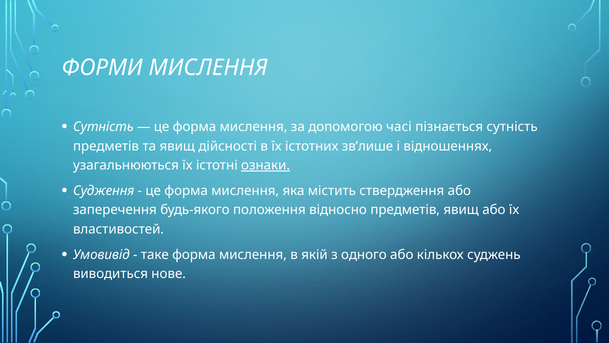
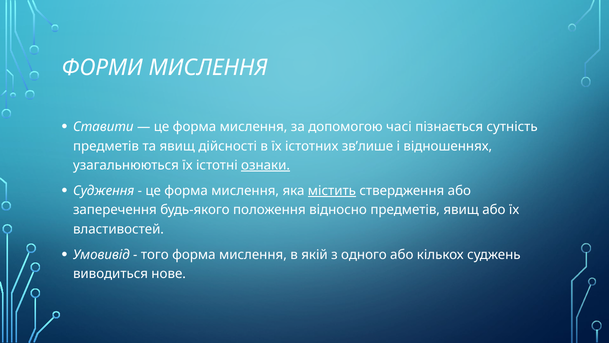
Сутність: Сутність -> Ставити (103, 127)
містить underline: none -> present (332, 191)
таке: таке -> того (155, 254)
